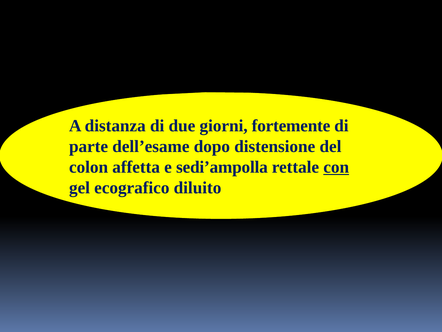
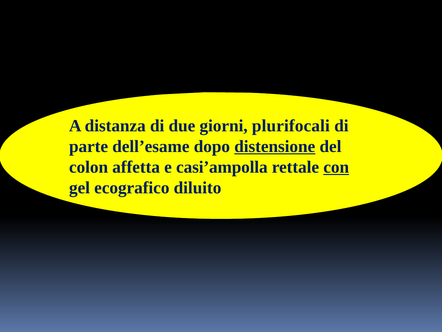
fortemente: fortemente -> plurifocali (291, 126)
distensione underline: none -> present (275, 146)
sedi’ampolla: sedi’ampolla -> casi’ampolla (222, 167)
